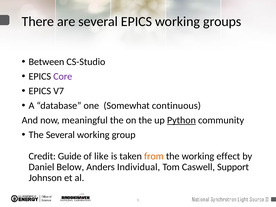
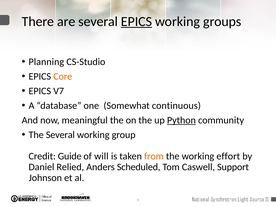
EPICS underline: none -> present (136, 22)
Between: Between -> Planning (46, 62)
Core colour: purple -> orange (63, 76)
like: like -> will (101, 156)
effect: effect -> effort (228, 156)
Below: Below -> Relied (70, 167)
Individual: Individual -> Scheduled (139, 167)
